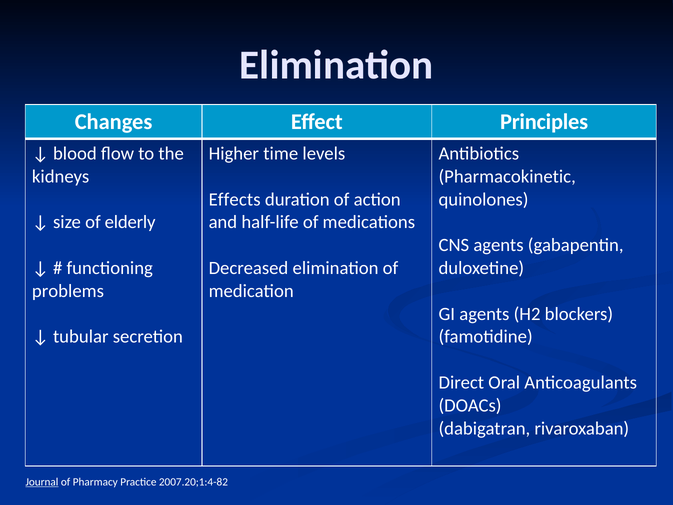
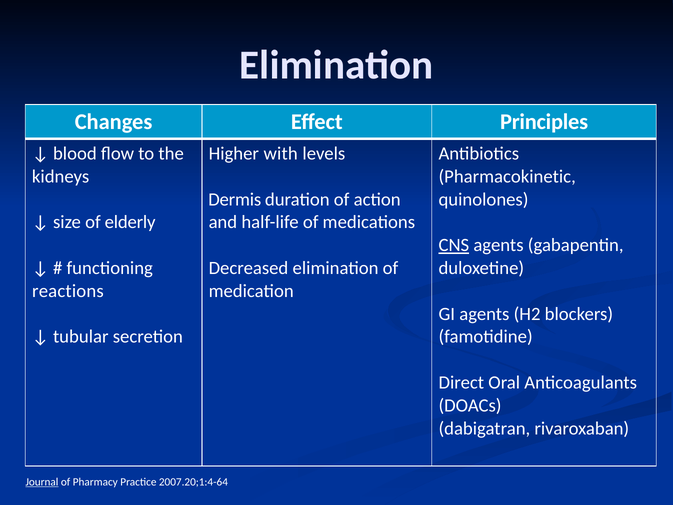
time: time -> with (281, 153)
Effects: Effects -> Dermis (235, 199)
CNS underline: none -> present (454, 245)
problems: problems -> reactions (68, 291)
2007.20;1:4-82: 2007.20;1:4-82 -> 2007.20;1:4-64 (193, 482)
